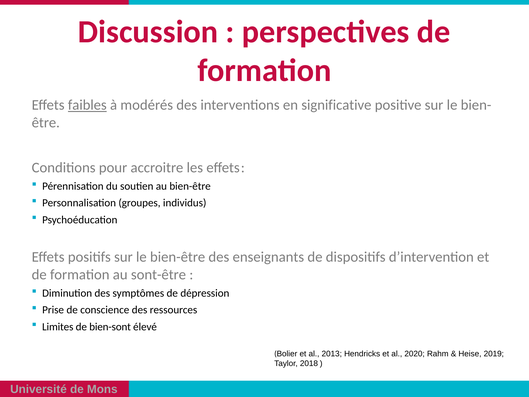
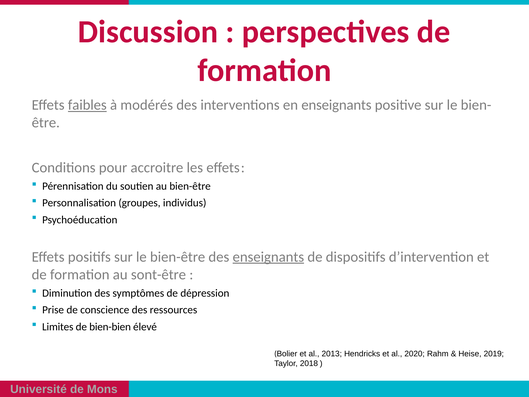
en significative: significative -> enseignants (336, 105)
enseignants underline: none -> present (268, 257)
bien-sont: bien-sont -> bien-bien (110, 327)
